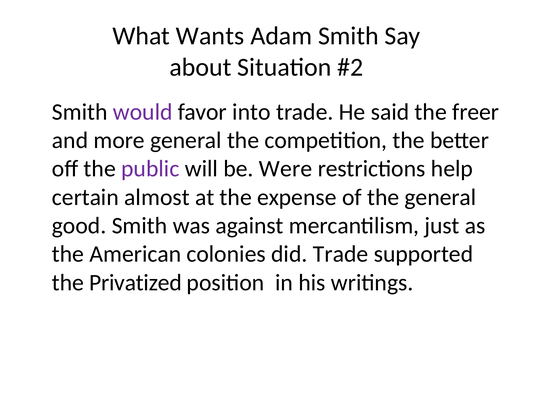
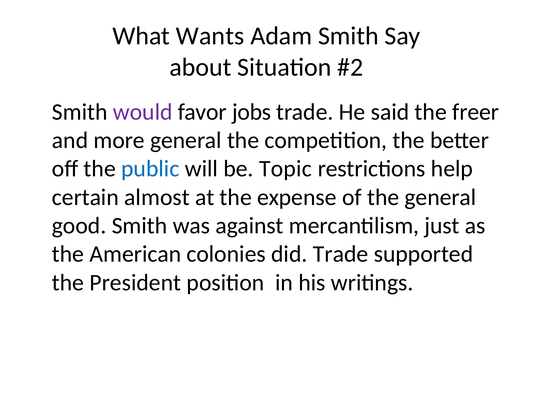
into: into -> jobs (252, 112)
public colour: purple -> blue (150, 169)
Were: Were -> Topic (286, 169)
Privatized: Privatized -> President (135, 282)
